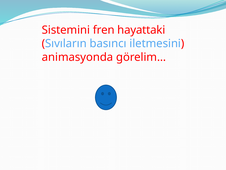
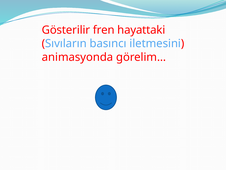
Sistemini: Sistemini -> Gösterilir (66, 30)
